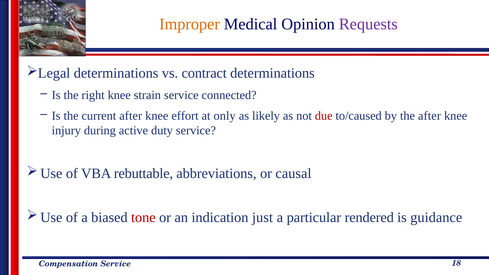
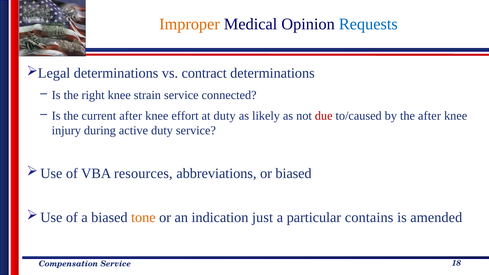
Requests colour: purple -> blue (368, 24)
at only: only -> duty (225, 116)
rebuttable: rebuttable -> resources (143, 174)
or causal: causal -> biased (294, 174)
tone colour: red -> orange (143, 218)
rendered: rendered -> contains (369, 218)
guidance: guidance -> amended (436, 218)
